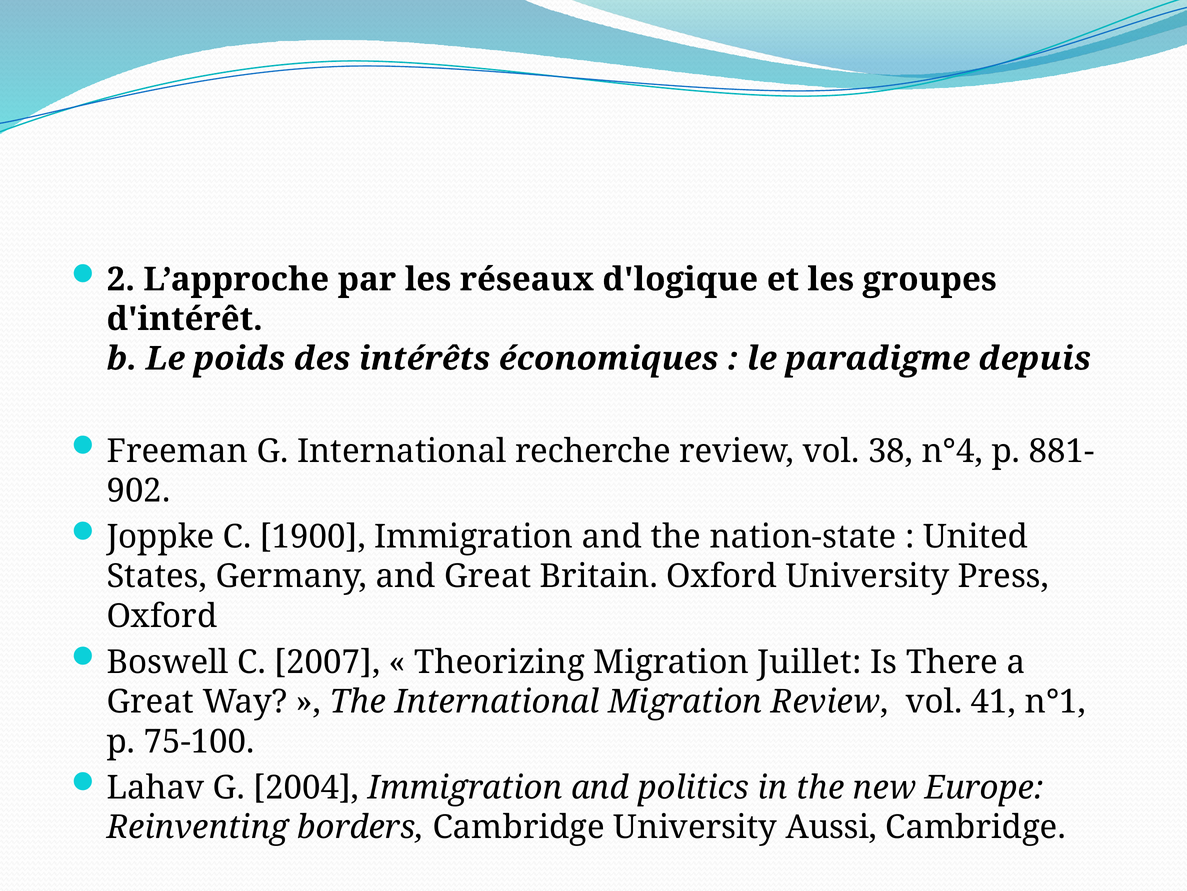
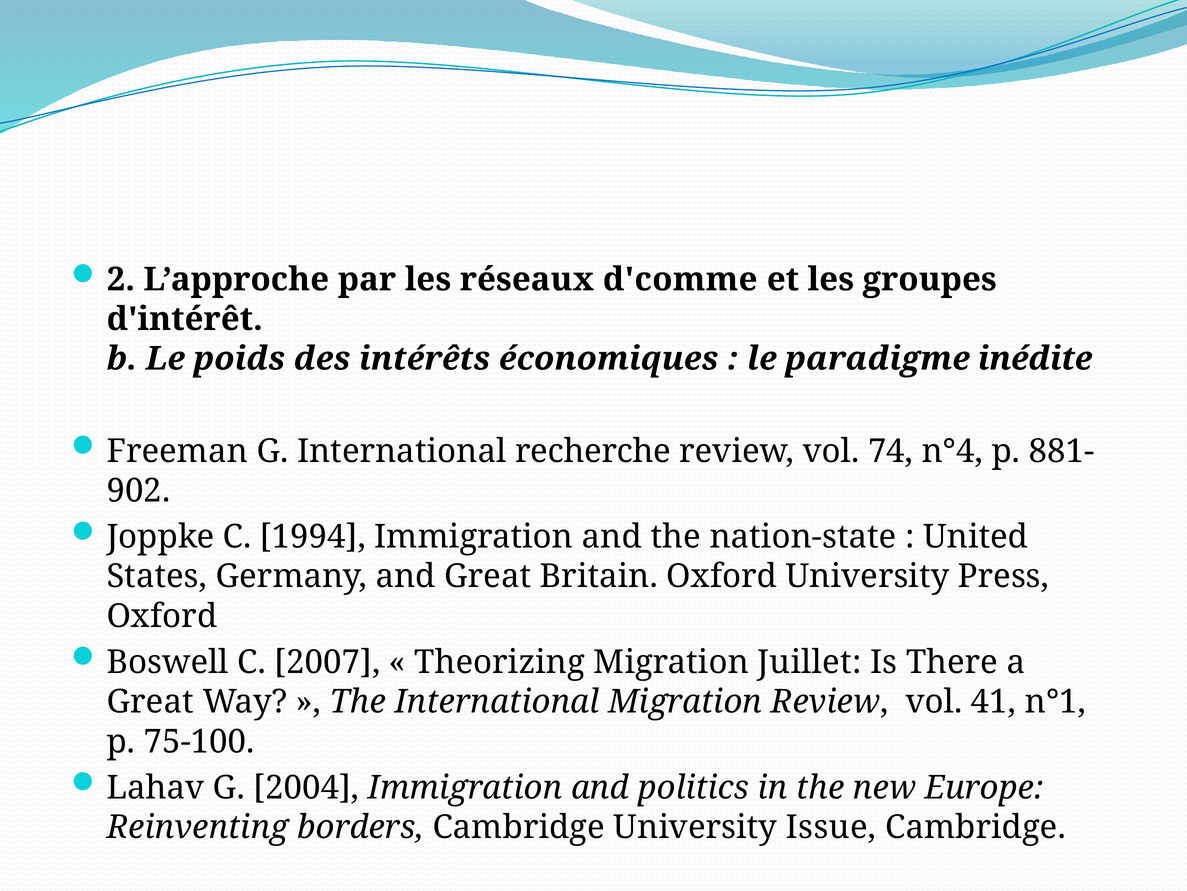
d'logique: d'logique -> d'comme (680, 279)
depuis: depuis -> inédite (1035, 358)
38: 38 -> 74 (891, 451)
1900: 1900 -> 1994 (313, 536)
Aussi: Aussi -> Issue (831, 827)
